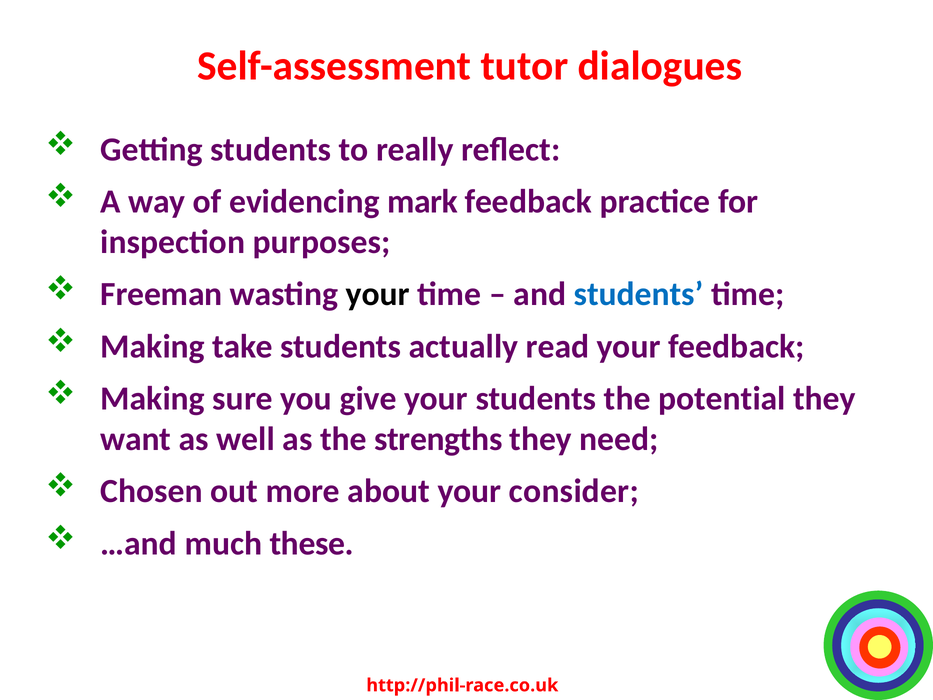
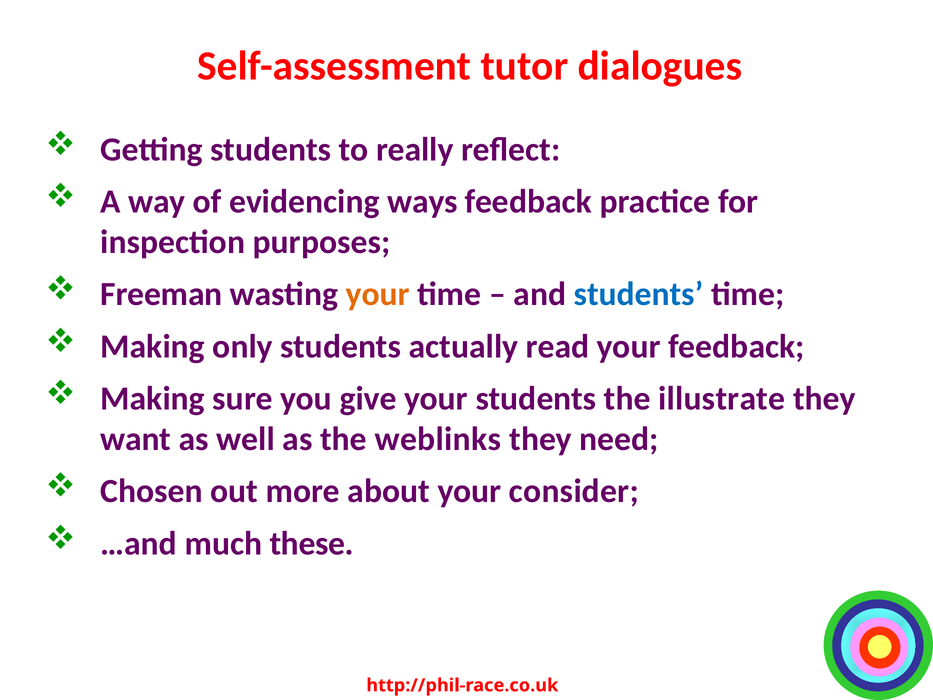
mark: mark -> ways (423, 202)
your colour: black -> orange (378, 294)
take: take -> only (243, 346)
potential: potential -> illustrate (722, 399)
strengths: strengths -> weblinks (438, 439)
